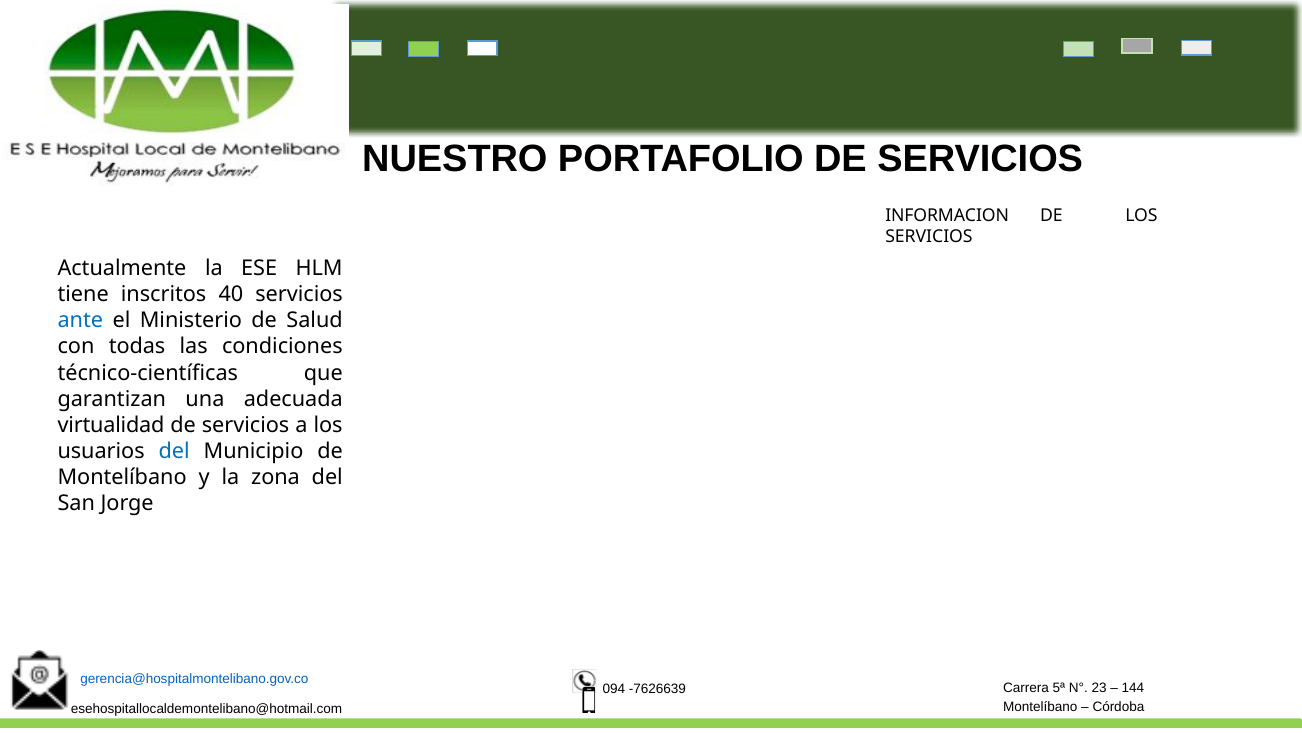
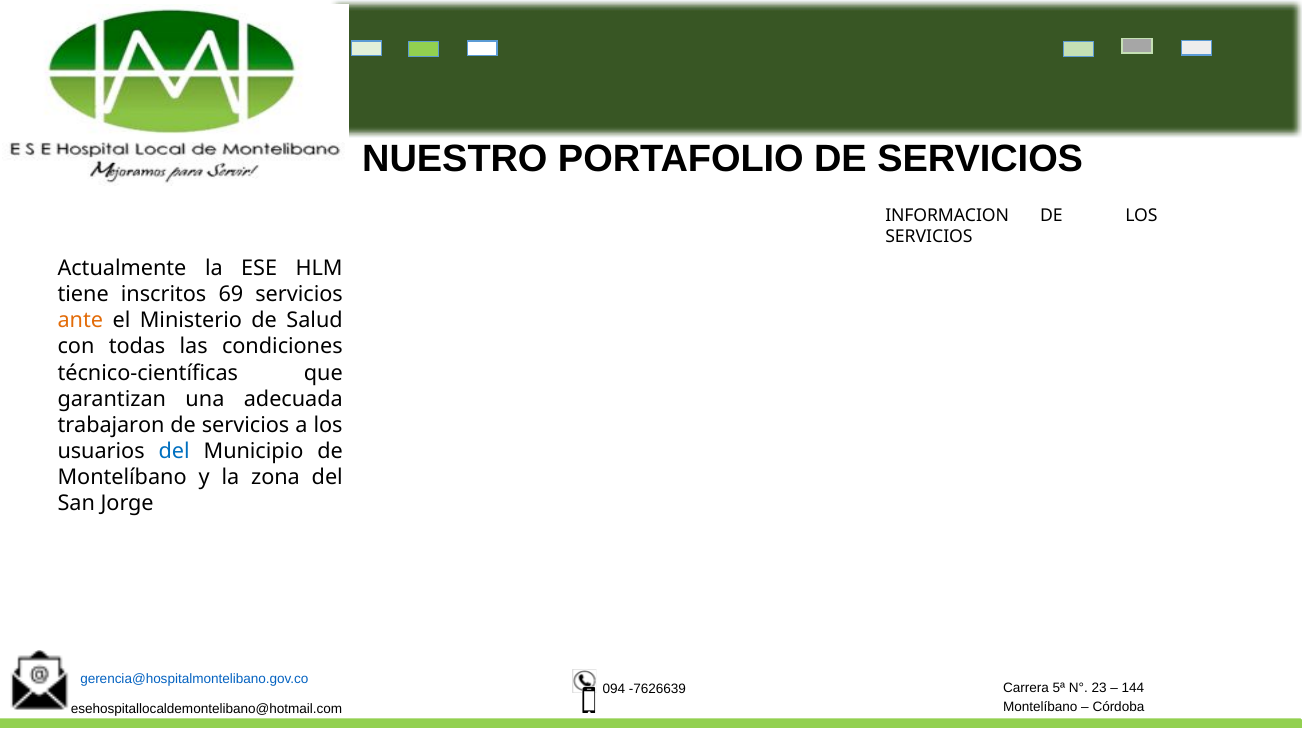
40: 40 -> 69 (231, 294)
ante colour: blue -> orange (80, 320)
virtualidad: virtualidad -> trabajaron (111, 425)
